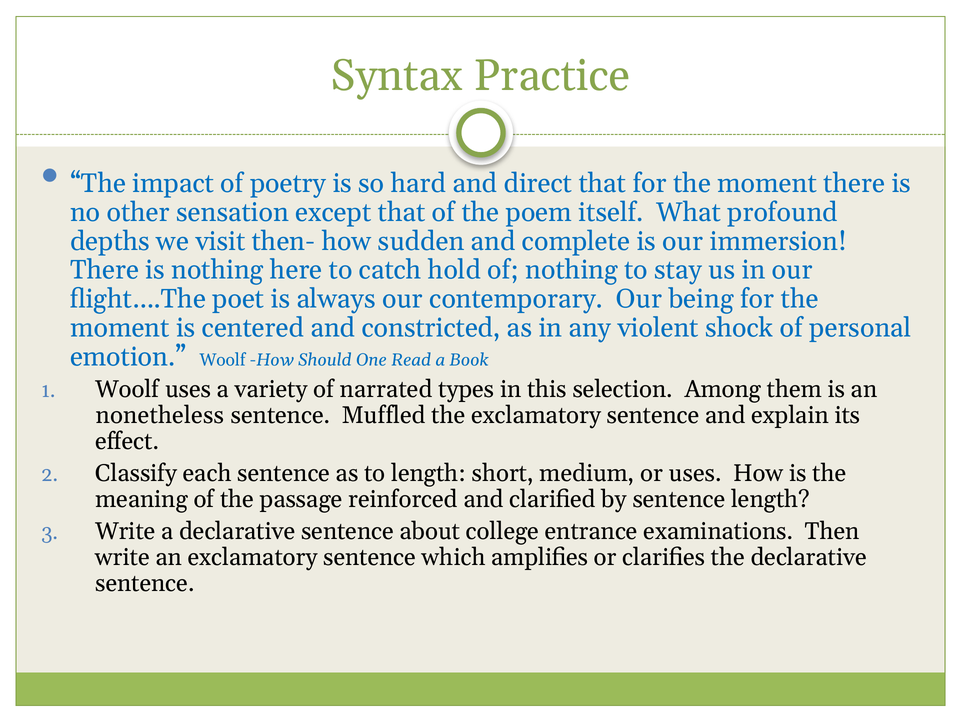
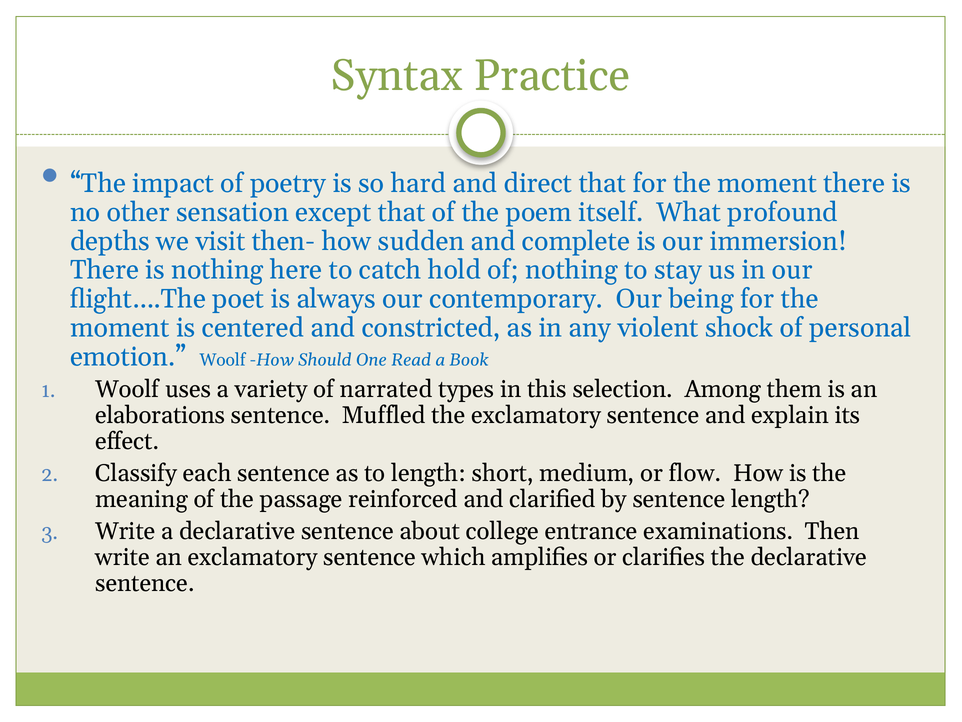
nonetheless: nonetheless -> elaborations (160, 415)
or uses: uses -> flow (695, 473)
